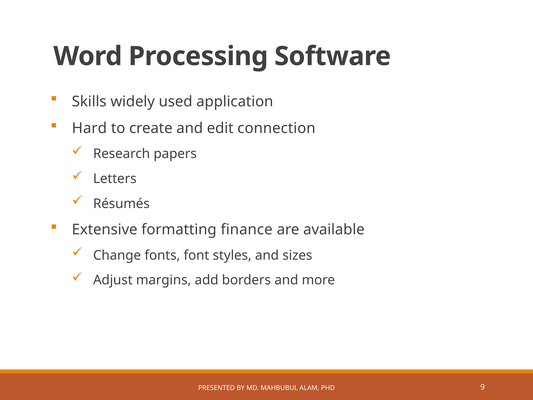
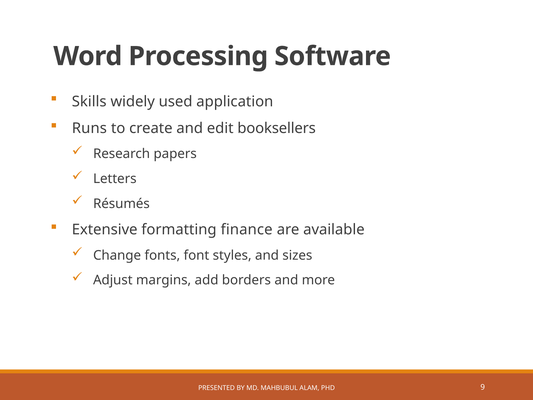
Hard: Hard -> Runs (89, 128)
connection: connection -> booksellers (277, 128)
